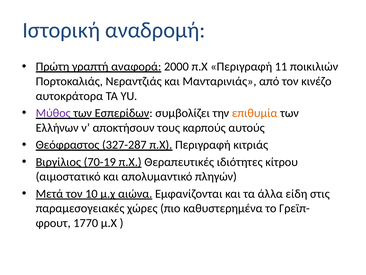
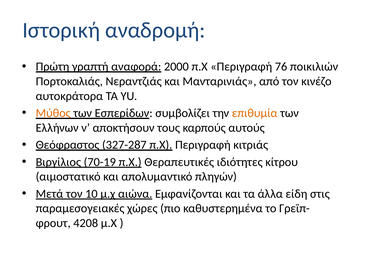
11: 11 -> 76 (281, 67)
Μύθος colour: purple -> orange (53, 113)
1770: 1770 -> 4208 (86, 223)
